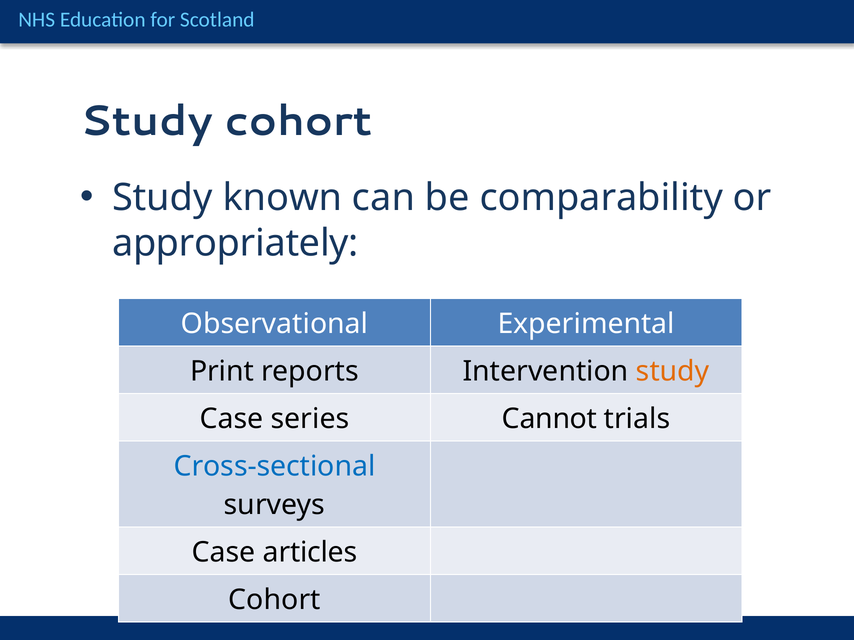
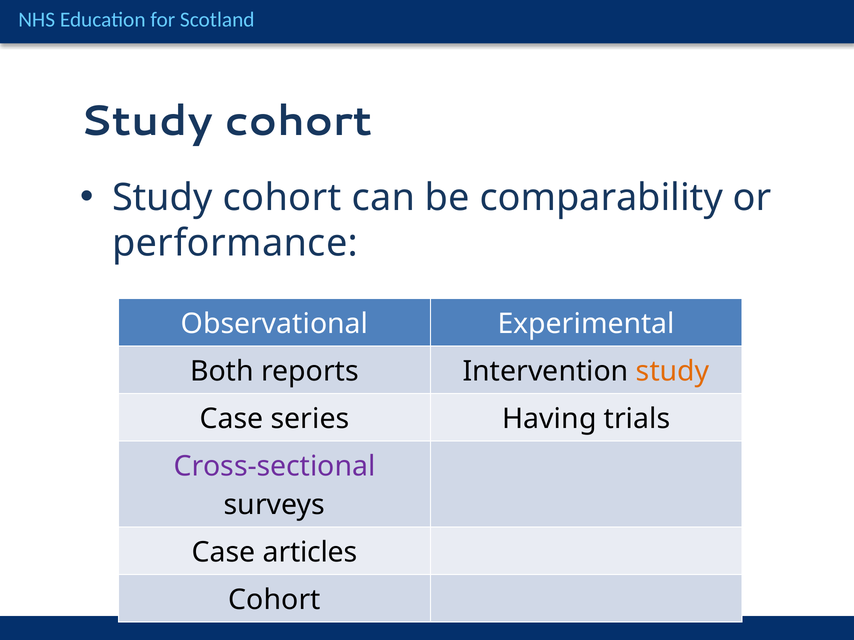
known: known -> cohort (282, 198)
appropriately: appropriately -> performance (235, 243)
Print: Print -> Both (222, 372)
Cannot: Cannot -> Having (549, 419)
Cross-sectional colour: blue -> purple (275, 467)
